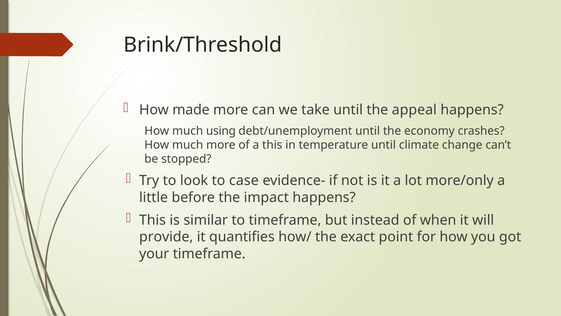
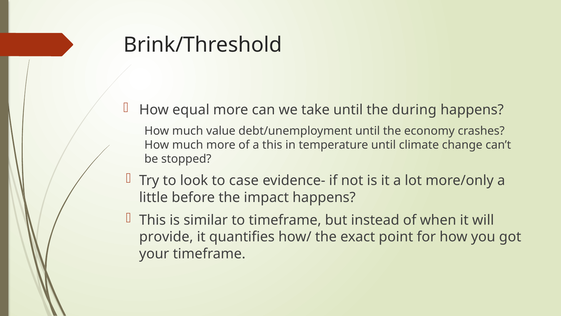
made: made -> equal (191, 110)
appeal: appeal -> during (414, 110)
using: using -> value (221, 131)
